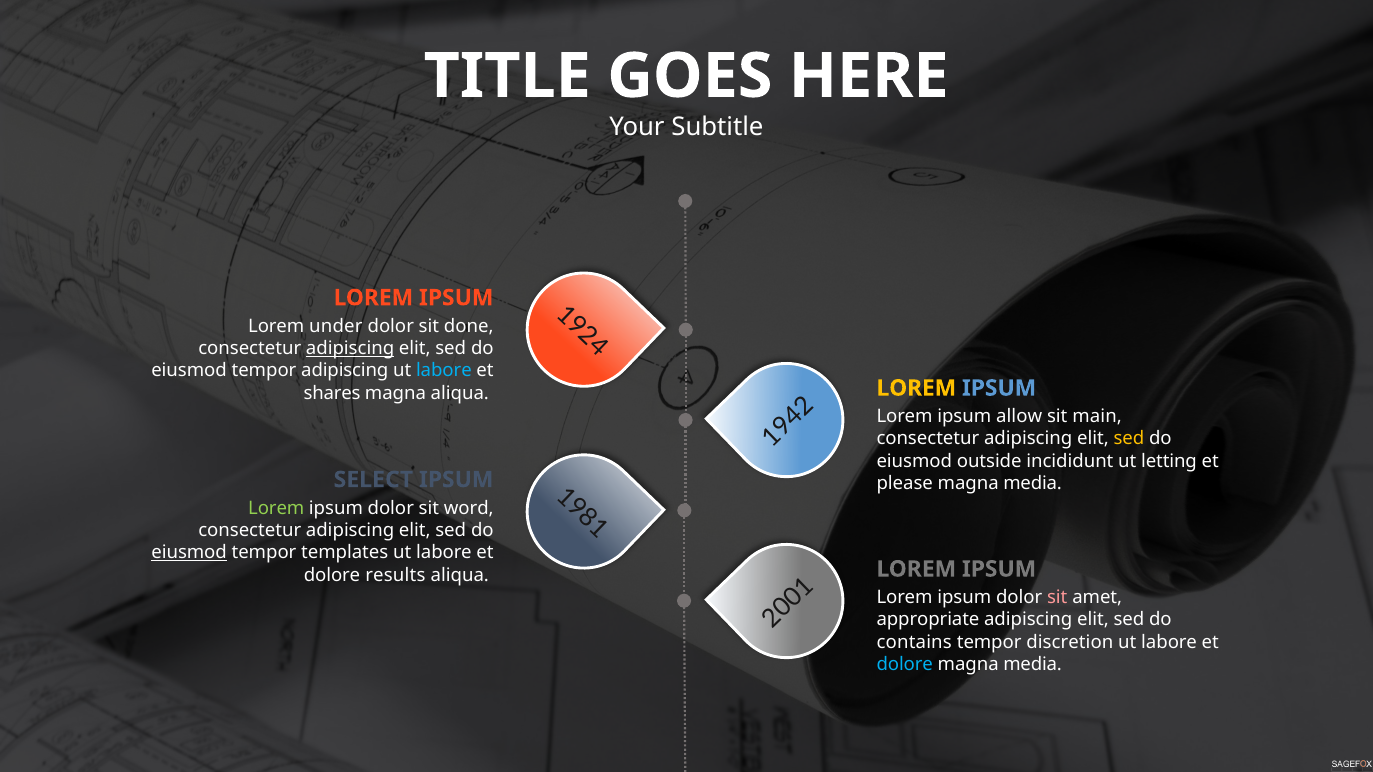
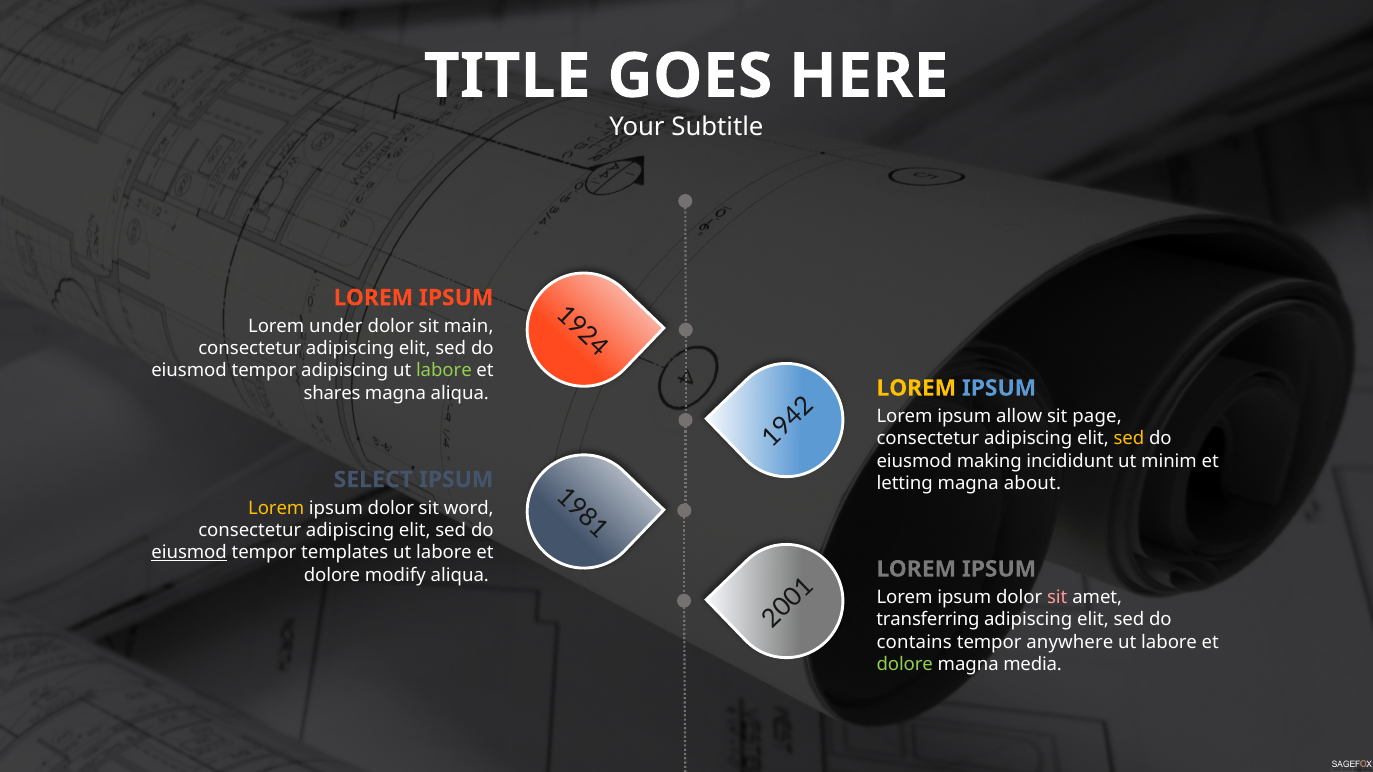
done: done -> main (469, 326)
adipiscing underline: present -> none (350, 349)
labore colour: light blue -> light green (444, 371)
main: main -> page (1097, 417)
outside: outside -> making (989, 461)
letting: letting -> minim (1169, 461)
please: please -> letting (905, 484)
media: media -> about (1032, 484)
Lorem colour: light green -> yellow (276, 508)
results: results -> modify (395, 575)
appropriate: appropriate -> transferring (928, 620)
discretion: discretion -> anywhere (1070, 642)
dolore colour: light blue -> light green (905, 665)
